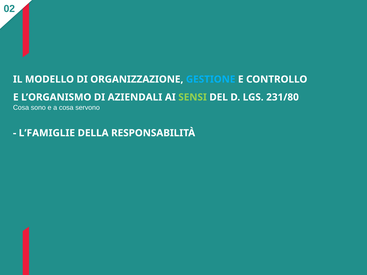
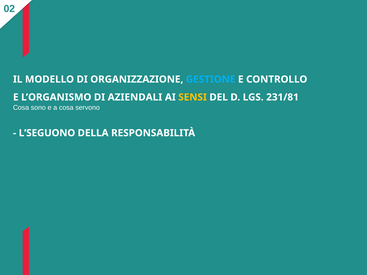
SENSI colour: light green -> yellow (193, 97)
231/80: 231/80 -> 231/81 (282, 97)
L’FAMIGLIE: L’FAMIGLIE -> L’SEGUONO (47, 133)
